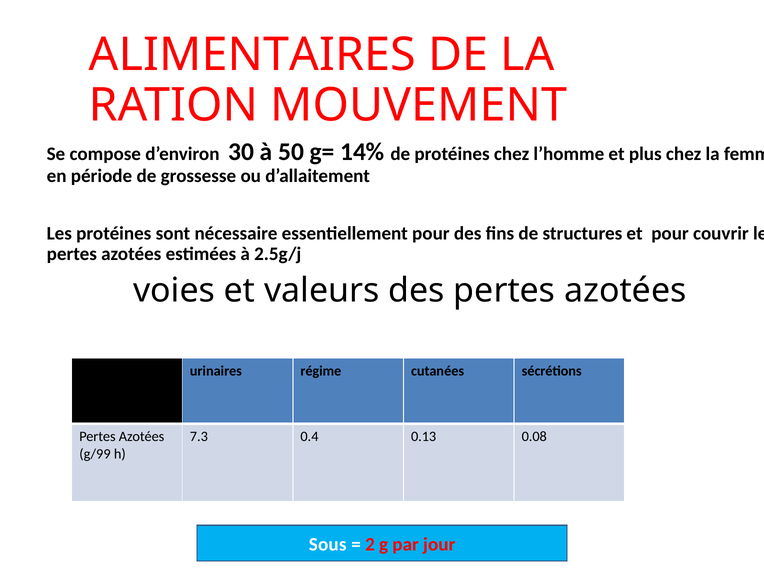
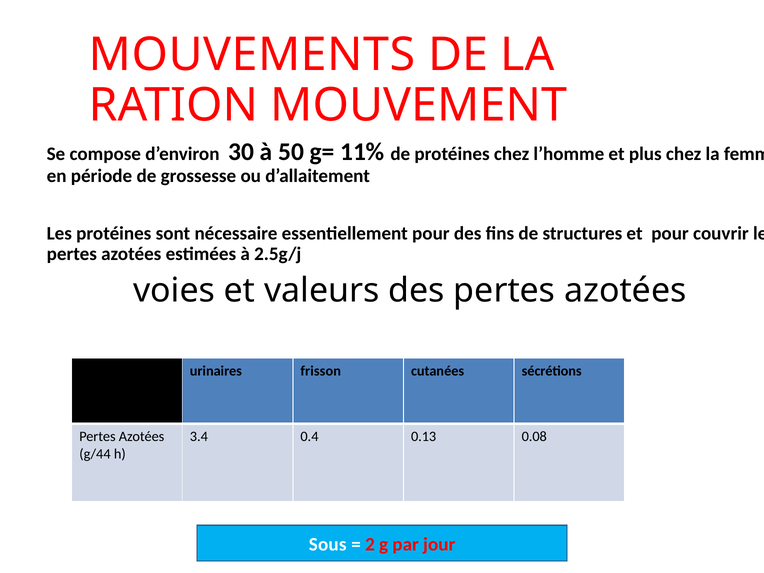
ALIMENTAIRES: ALIMENTAIRES -> MOUVEMENTS (252, 55)
14%: 14% -> 11% (362, 152)
régime: régime -> frisson (321, 371)
7.3: 7.3 -> 3.4 (199, 436)
g/99: g/99 -> g/44 (95, 454)
